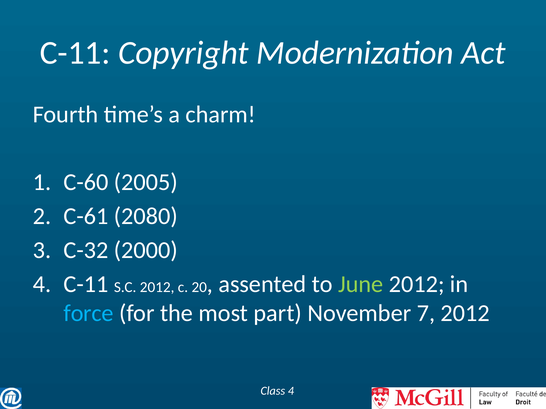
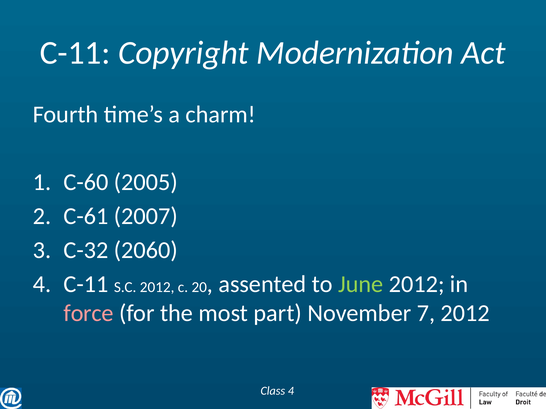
2080: 2080 -> 2007 (146, 216)
2000: 2000 -> 2060 (146, 250)
force colour: light blue -> pink (89, 314)
